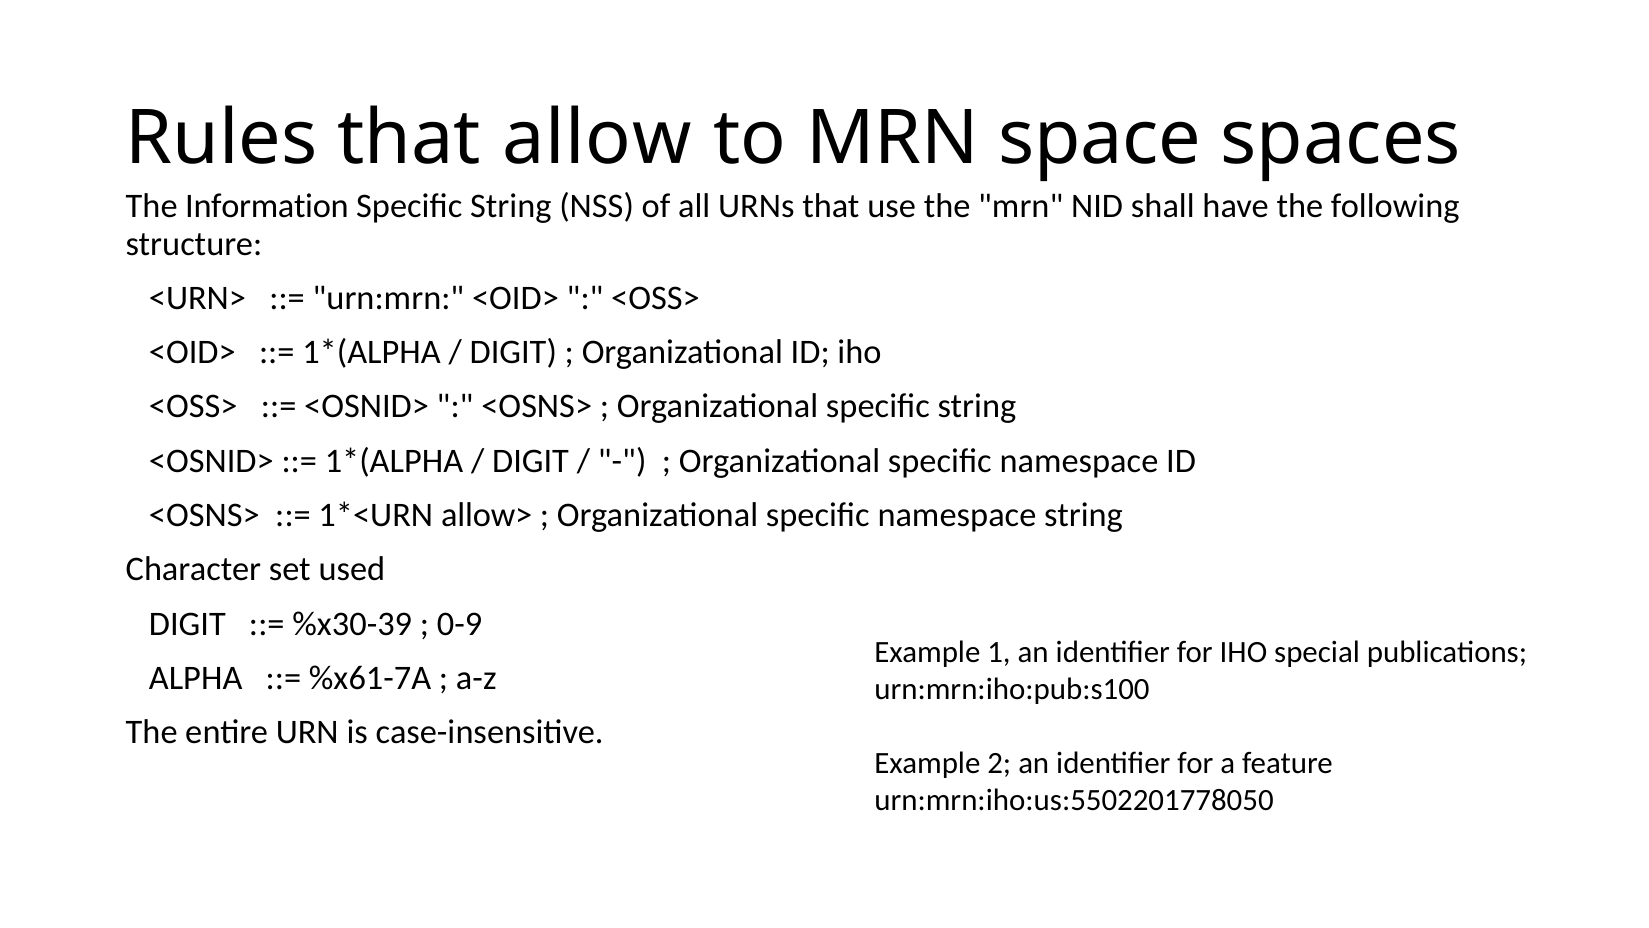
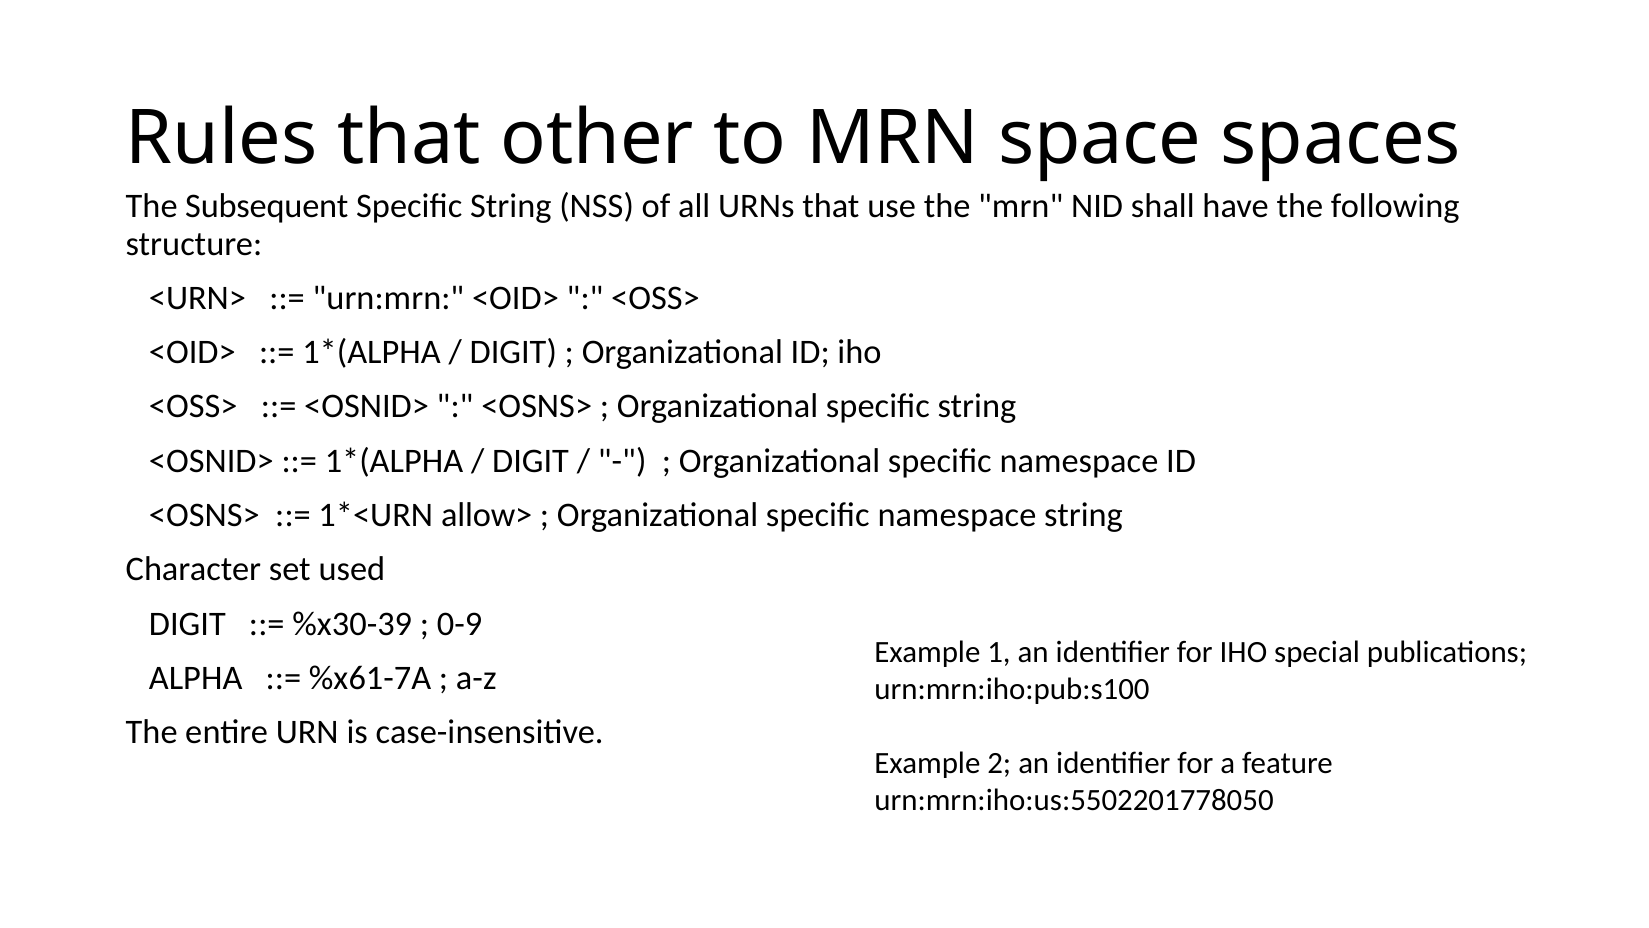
allow: allow -> other (597, 139)
Information: Information -> Subsequent (267, 206)
